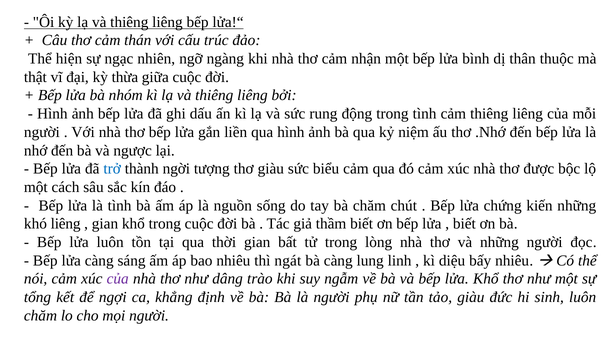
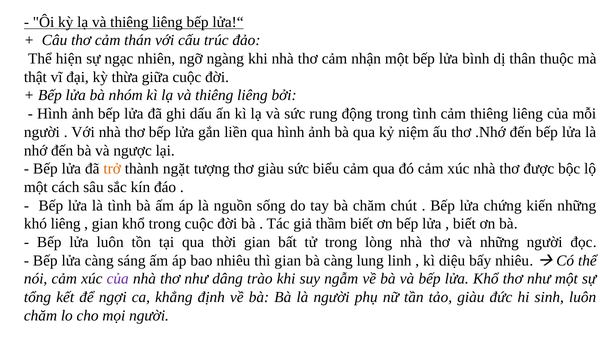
trở colour: blue -> orange (112, 169)
ngời: ngời -> ngặt (176, 169)
thì ngát: ngát -> gian (288, 260)
